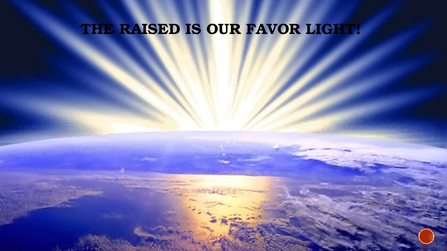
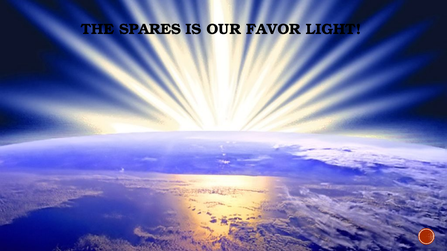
RAISED: RAISED -> SPARES (150, 29)
